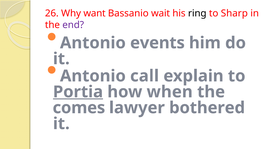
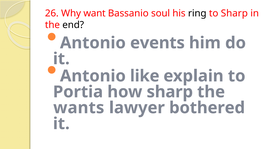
wait: wait -> soul (161, 13)
end colour: purple -> black (73, 25)
call: call -> like (145, 76)
Portia underline: present -> none (78, 92)
how when: when -> sharp (170, 92)
comes: comes -> wants (79, 108)
